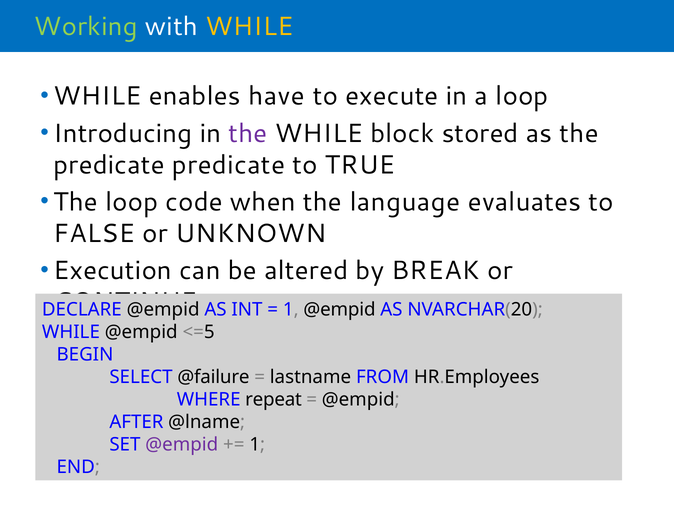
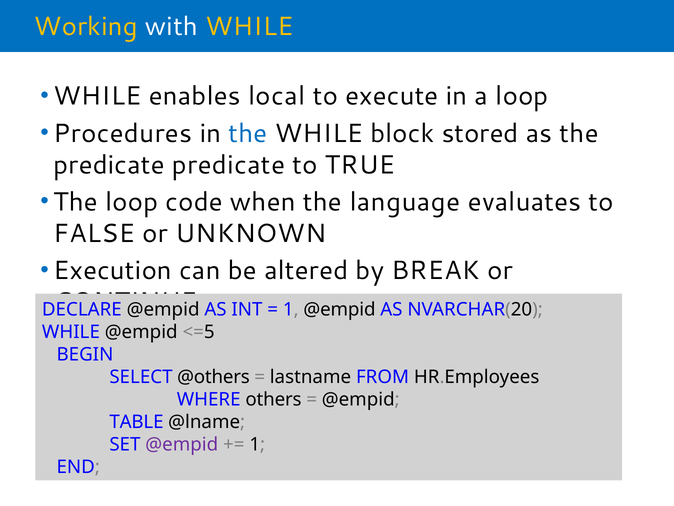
Working colour: light green -> yellow (86, 27)
have: have -> local (277, 96)
Introducing: Introducing -> Procedures (123, 133)
the colour: purple -> blue (248, 133)
@failure: @failure -> @others (213, 377)
repeat: repeat -> others (274, 399)
AFTER: AFTER -> TABLE (136, 422)
